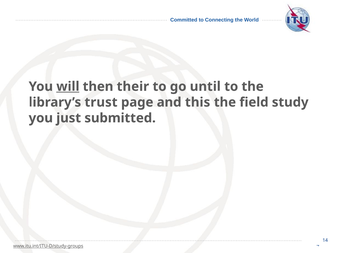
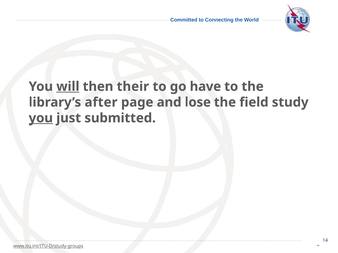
until: until -> have (205, 87)
trust: trust -> after (101, 102)
this: this -> lose (198, 102)
you underline: none -> present (41, 118)
